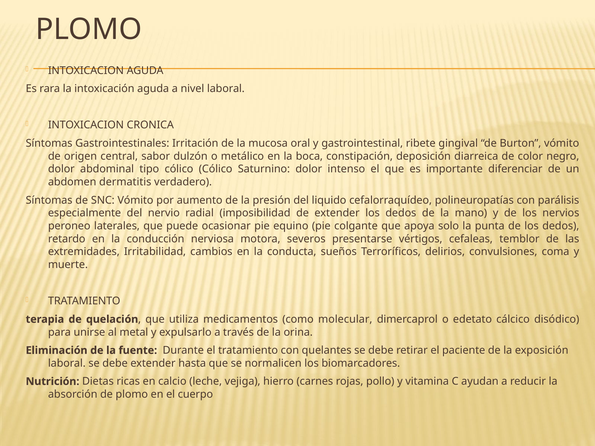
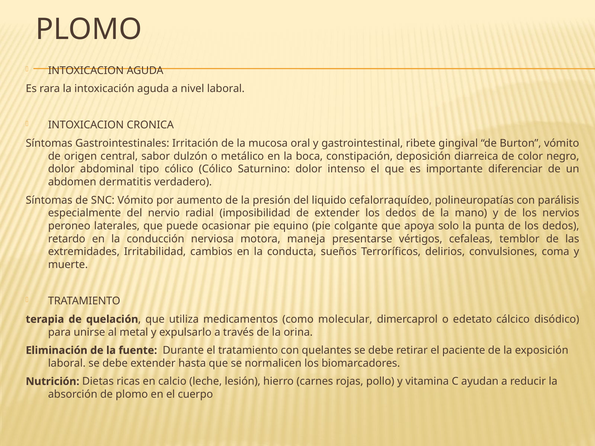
severos: severos -> maneja (306, 239)
vejiga: vejiga -> lesión (243, 382)
